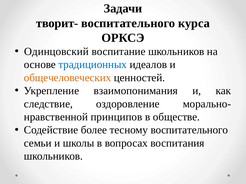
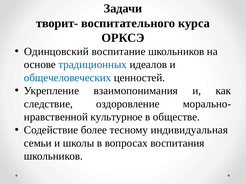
общечеловеческих colour: orange -> blue (68, 78)
принципов: принципов -> культурное (117, 117)
тесному воспитательного: воспитательного -> индивидуальная (189, 130)
